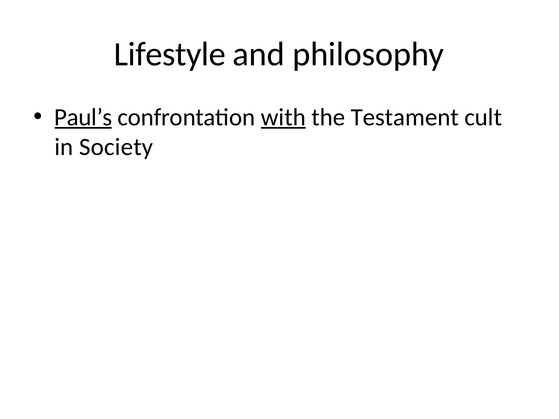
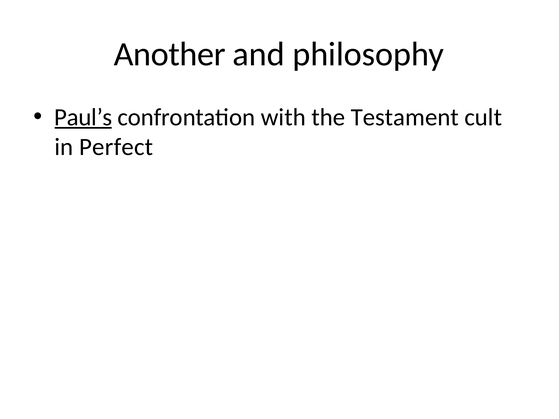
Lifestyle: Lifestyle -> Another (170, 54)
with underline: present -> none (283, 117)
Society: Society -> Perfect (116, 147)
